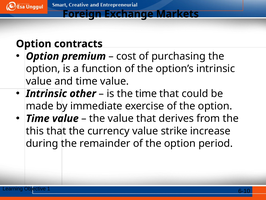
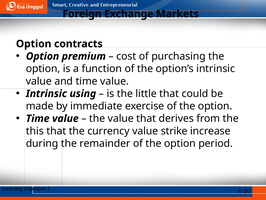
other: other -> using (83, 93)
the time: time -> little (146, 93)
